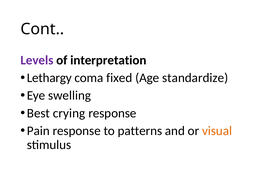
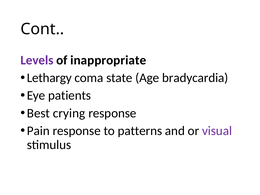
interpretation: interpretation -> inappropriate (108, 60)
fixed: fixed -> state (119, 78)
standardize: standardize -> bradycardia (195, 78)
swelling: swelling -> patients (70, 95)
visual colour: orange -> purple (217, 131)
